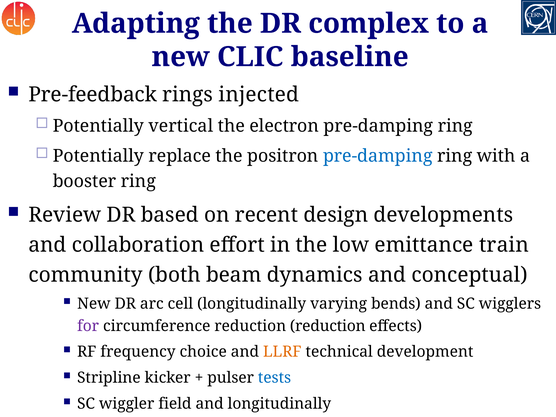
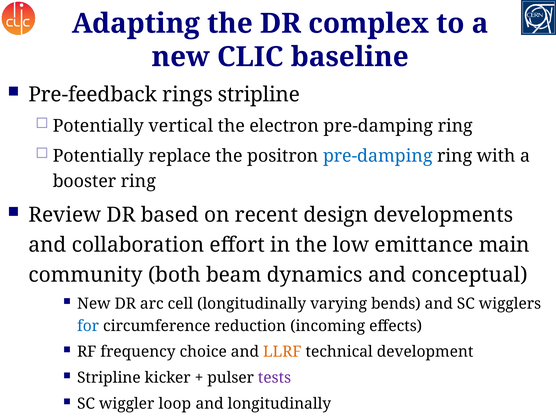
rings injected: injected -> stripline (259, 95)
train: train -> main (504, 245)
for colour: purple -> blue (88, 326)
reduction reduction: reduction -> incoming (328, 326)
tests colour: blue -> purple (274, 378)
field: field -> loop (175, 404)
